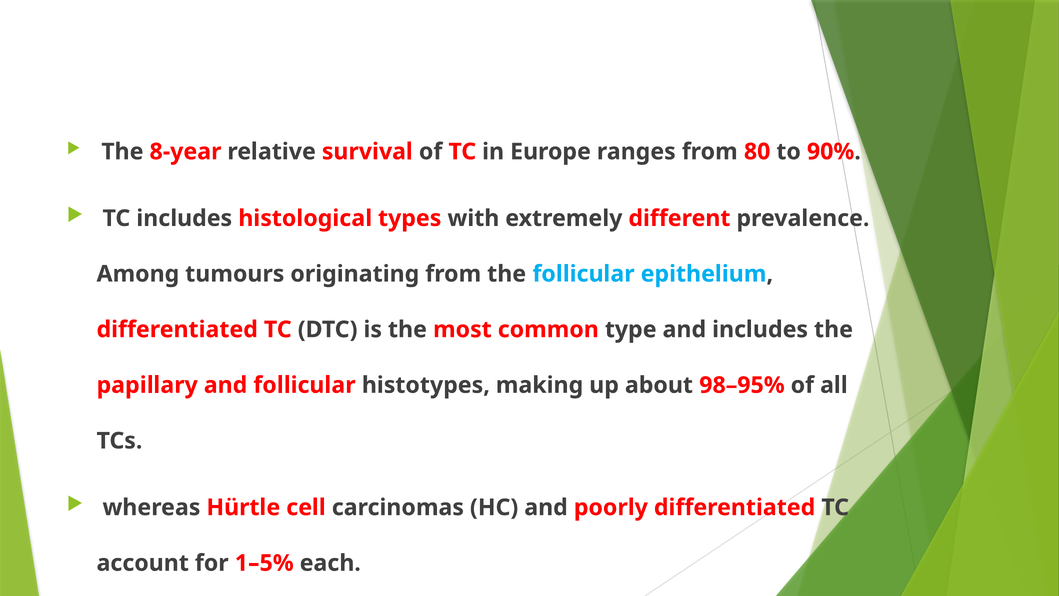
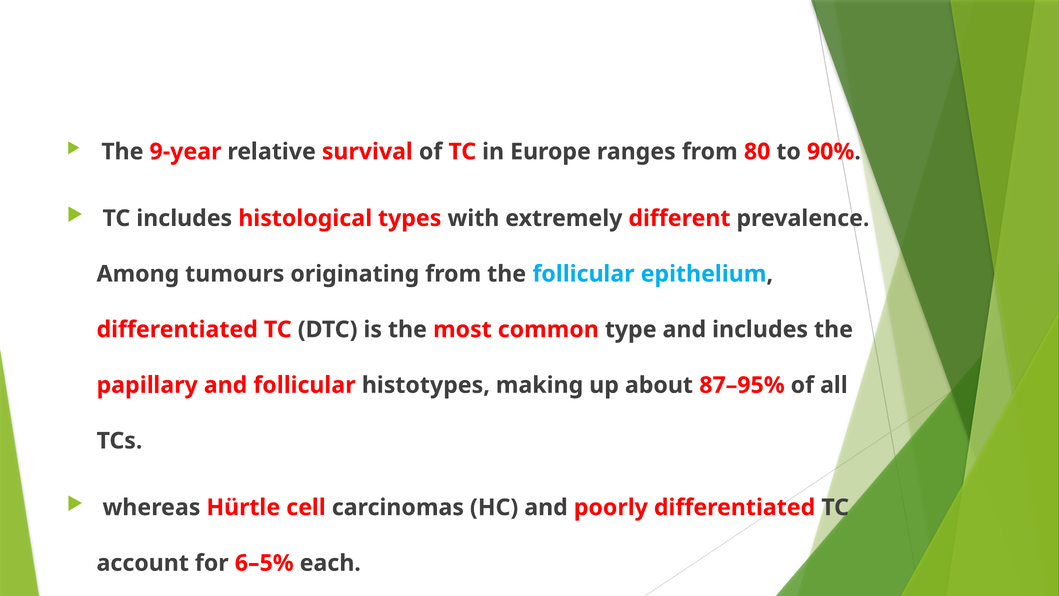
8-year: 8-year -> 9-year (185, 152)
98–95%: 98–95% -> 87–95% (742, 385)
1–5%: 1–5% -> 6–5% (264, 563)
